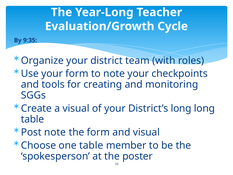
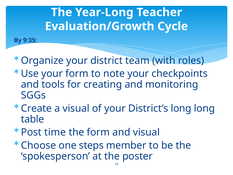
Post note: note -> time (55, 132)
one table: table -> steps (91, 145)
